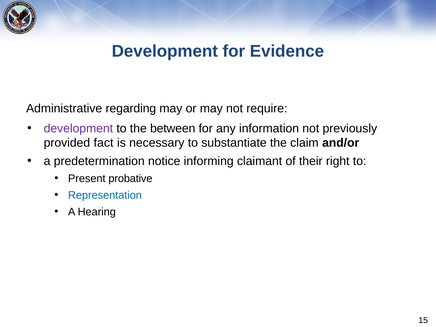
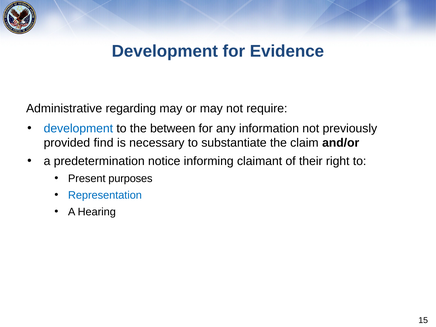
development colour: purple -> blue (78, 128)
fact: fact -> find (104, 143)
probative: probative -> purposes (130, 178)
